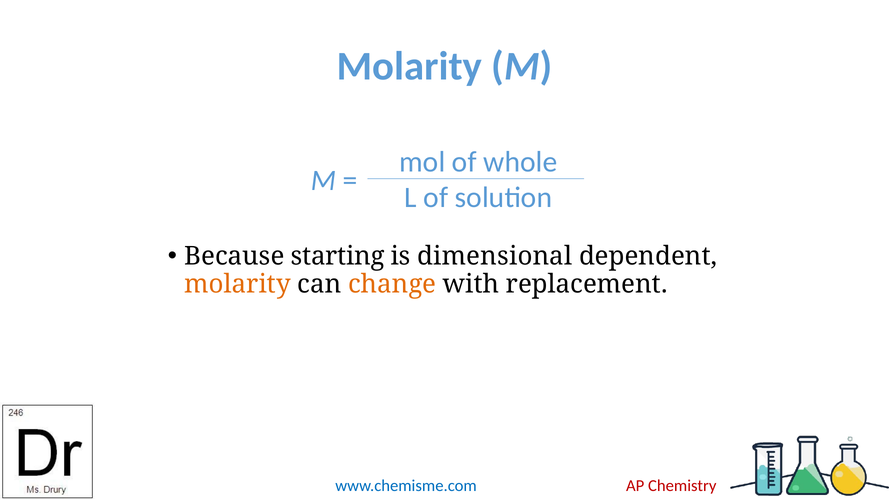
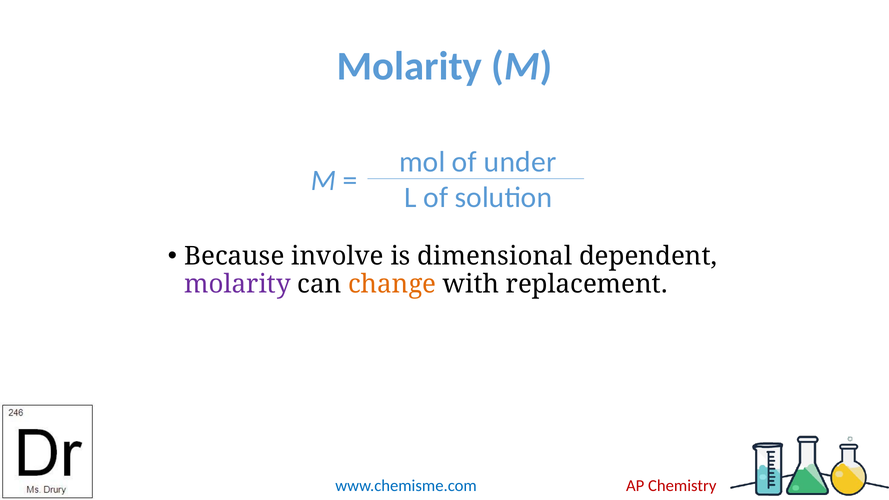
whole: whole -> under (520, 162)
starting: starting -> involve (338, 256)
molarity colour: orange -> purple (238, 284)
